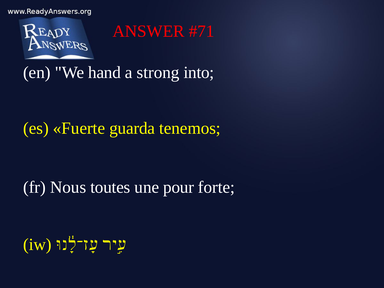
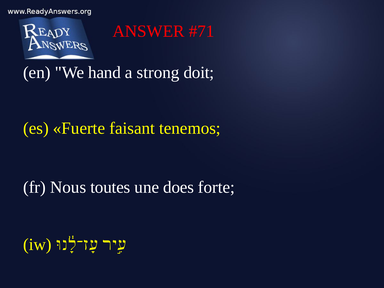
into: into -> doit (199, 73)
guarda: guarda -> faisant (132, 128)
pour: pour -> does (179, 187)
